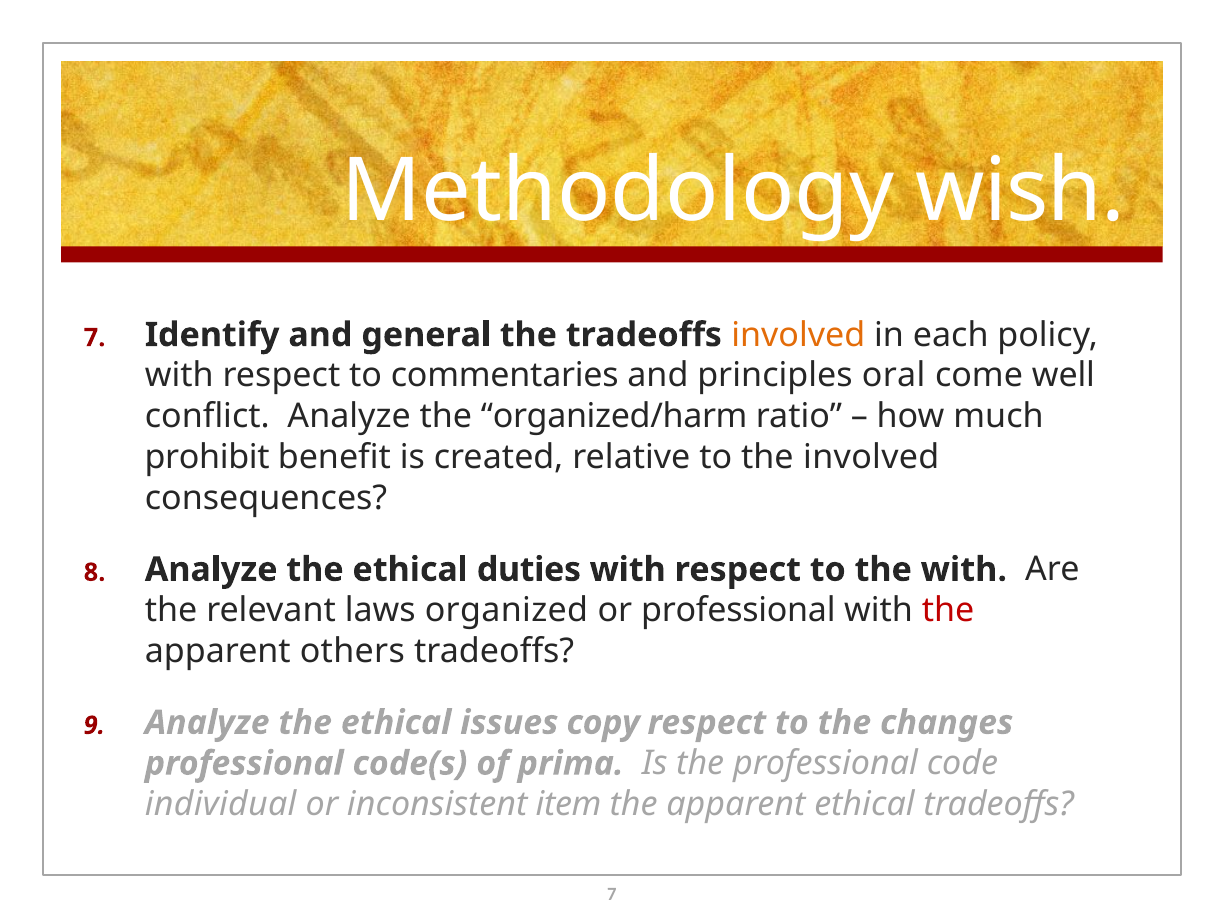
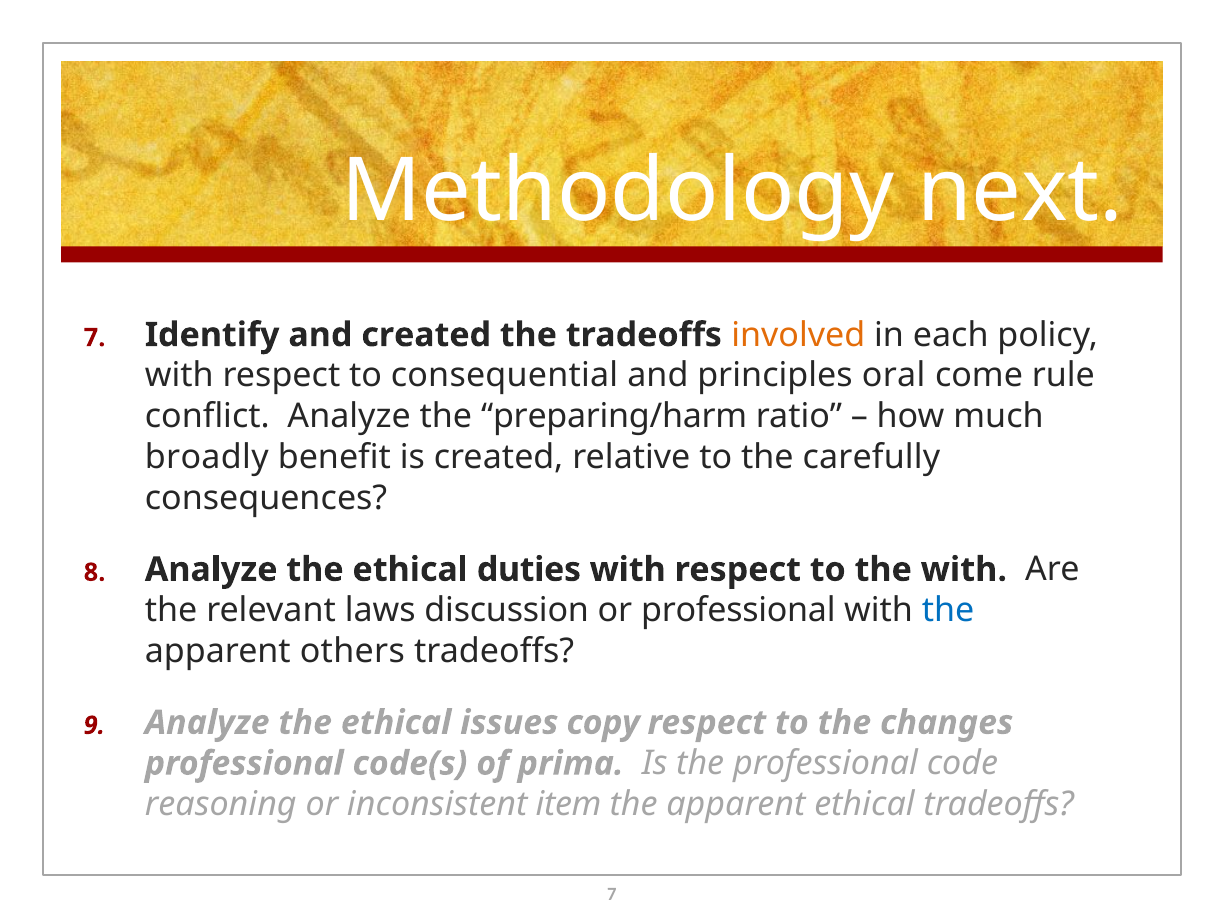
wish: wish -> next (1020, 191)
and general: general -> created (426, 335)
commentaries: commentaries -> consequential (505, 376)
well: well -> rule (1063, 376)
organized/harm: organized/harm -> preparing/harm (614, 417)
prohibit: prohibit -> broadly (207, 457)
the involved: involved -> carefully (871, 457)
organized: organized -> discussion (507, 610)
the colour: red -> blue (948, 610)
individual: individual -> reasoning (221, 804)
